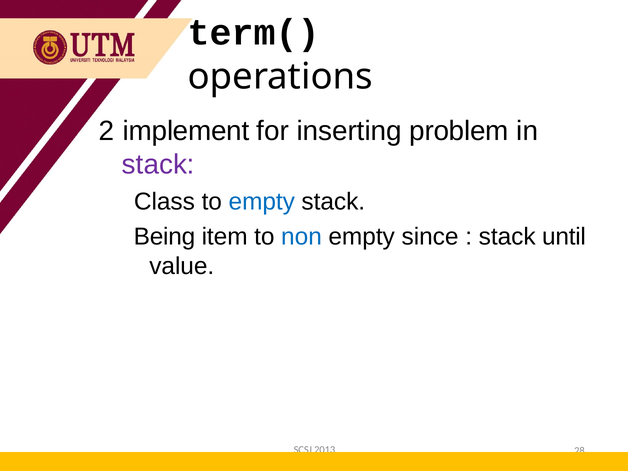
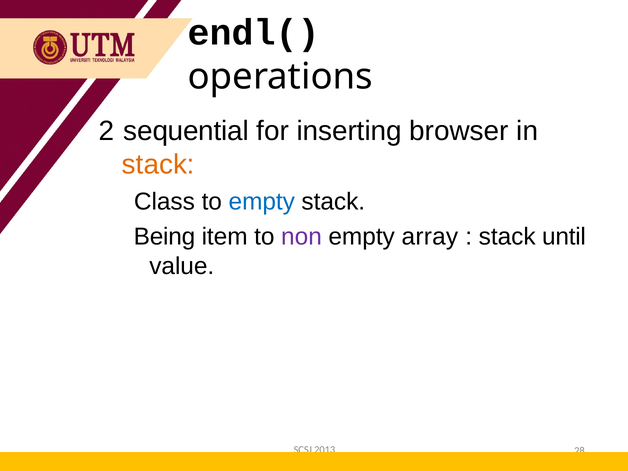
term(: term( -> endl( (254, 33)
implement: implement -> sequential (186, 131)
problem: problem -> browser (459, 131)
stack colour: purple -> orange (158, 164)
non colour: blue -> purple (301, 237)
since: since -> array (430, 237)
